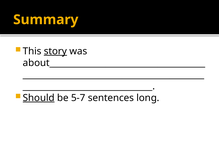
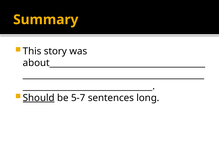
story underline: present -> none (55, 51)
